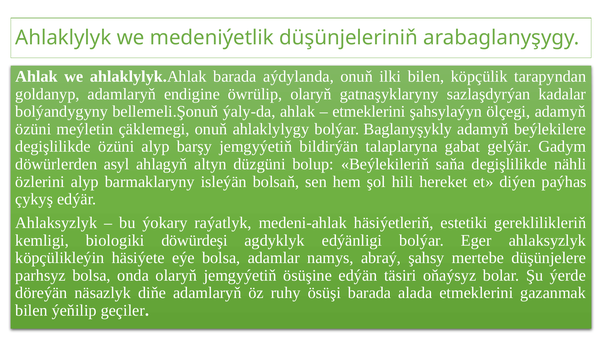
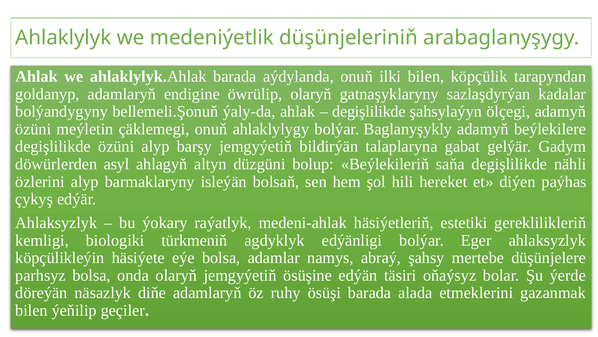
etmeklerini: etmeklerini -> degişlilikde (369, 111)
döwürdeşi: döwürdeşi -> türkmeniň (194, 240)
